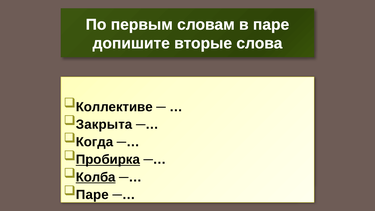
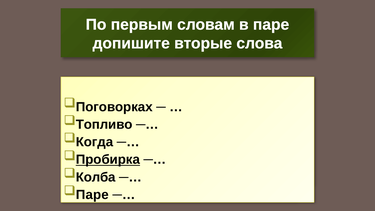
Коллективе: Коллективе -> Поговорках (114, 107)
Закрыта: Закрыта -> Топливо (104, 124)
Колба underline: present -> none (96, 177)
